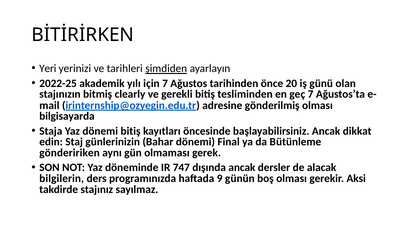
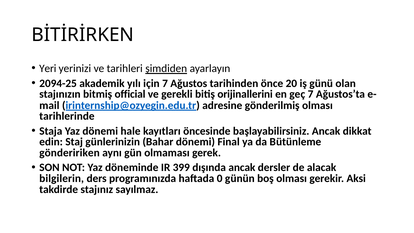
2022-25: 2022-25 -> 2094-25 (58, 83)
clearly: clearly -> official (130, 94)
tesliminden: tesliminden -> orijinallerini (245, 94)
bilgisayarda: bilgisayarda -> tarihlerinde (67, 116)
dönemi bitiş: bitiş -> hale (131, 131)
747: 747 -> 399 (181, 168)
9: 9 -> 0 (220, 178)
